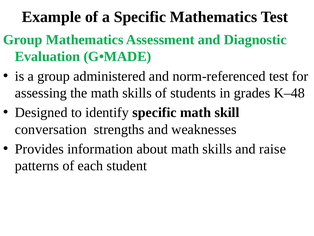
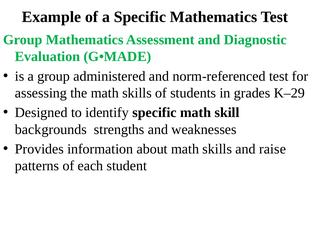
K–48: K–48 -> K–29 (289, 93)
conversation: conversation -> backgrounds (51, 129)
